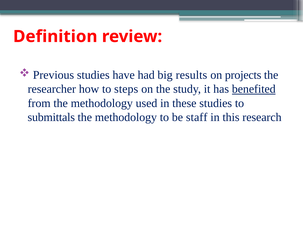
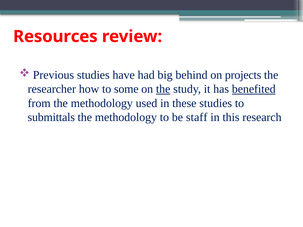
Definition: Definition -> Resources (55, 37)
results: results -> behind (192, 75)
steps: steps -> some (126, 89)
the underline: none -> present (163, 89)
